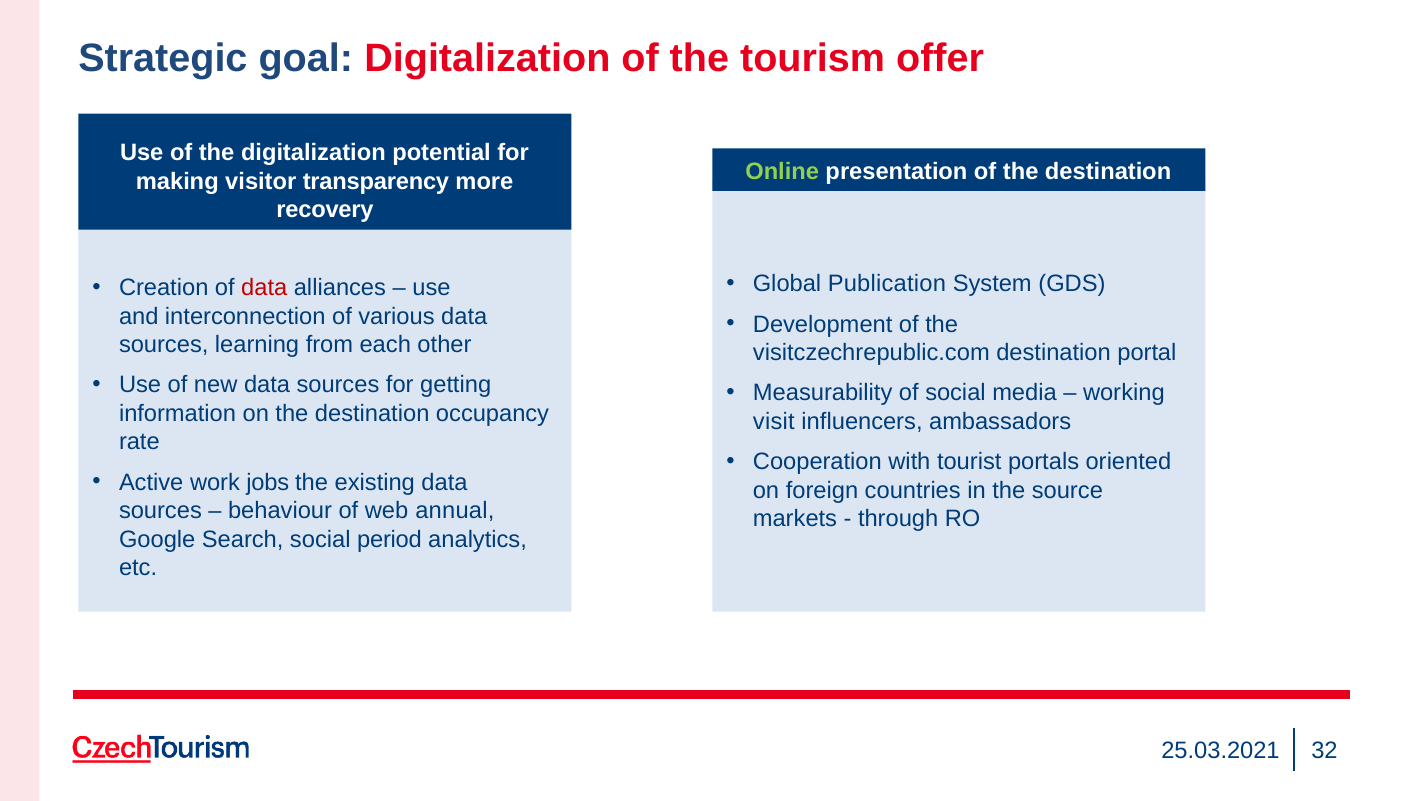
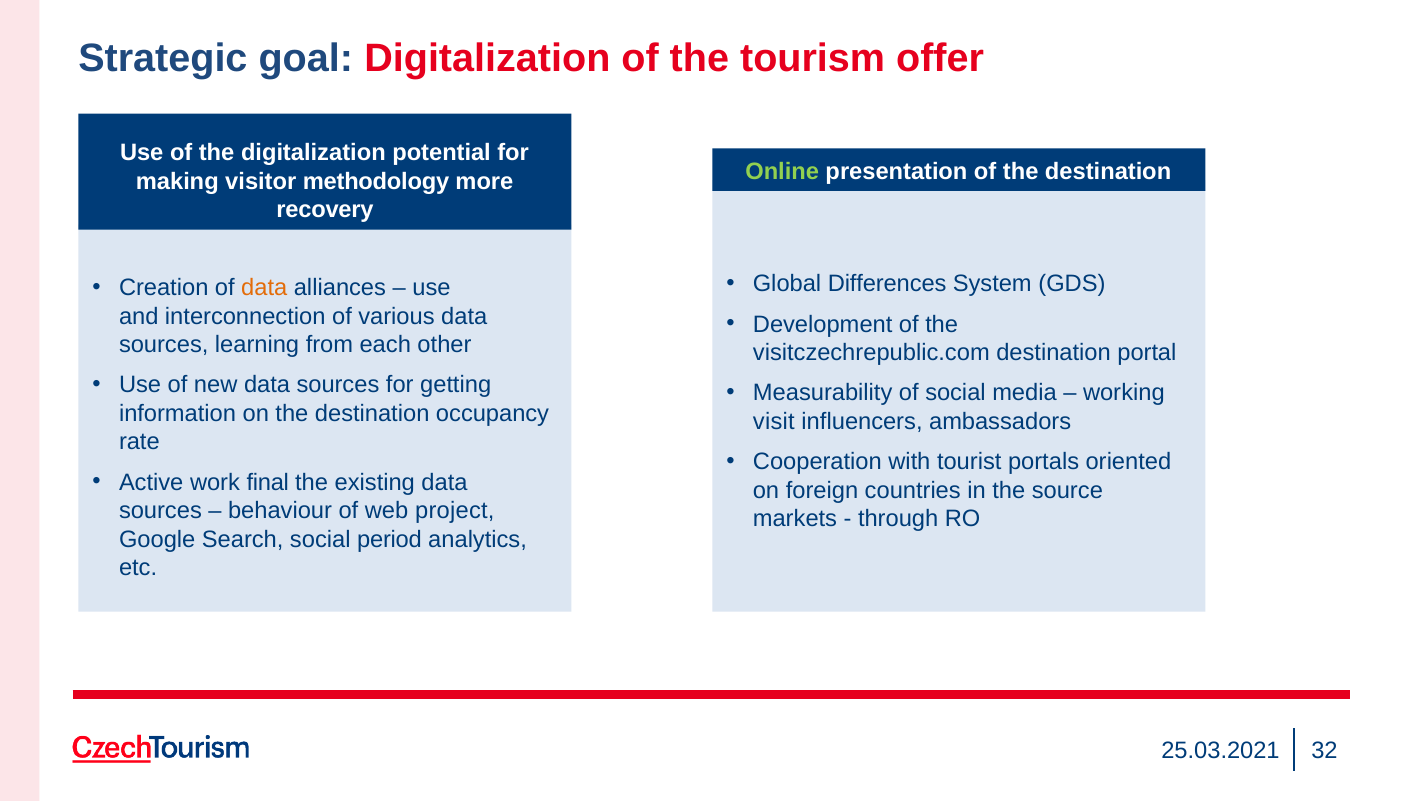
transparency: transparency -> methodology (376, 181)
Publication: Publication -> Differences (887, 284)
data colour: red -> orange (264, 288)
jobs: jobs -> final (268, 482)
annual: annual -> project (455, 511)
